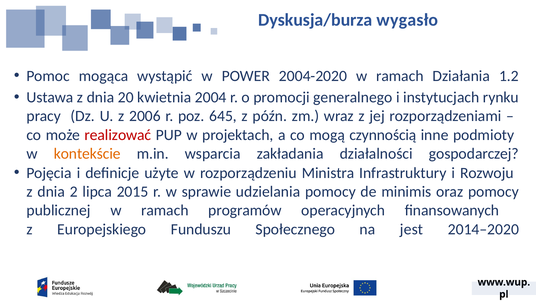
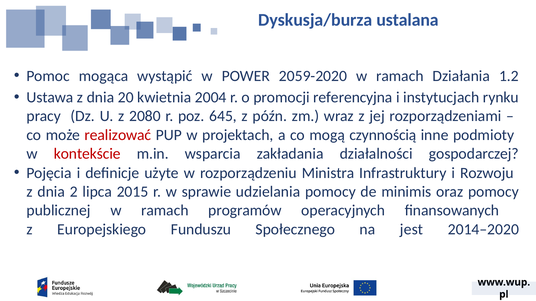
wygasło: wygasło -> ustalana (408, 20)
2004-2020: 2004-2020 -> 2059-2020 (313, 76)
generalnego: generalnego -> referencyjna (353, 98)
2006: 2006 -> 2080 (145, 116)
kontekście colour: orange -> red (87, 154)
